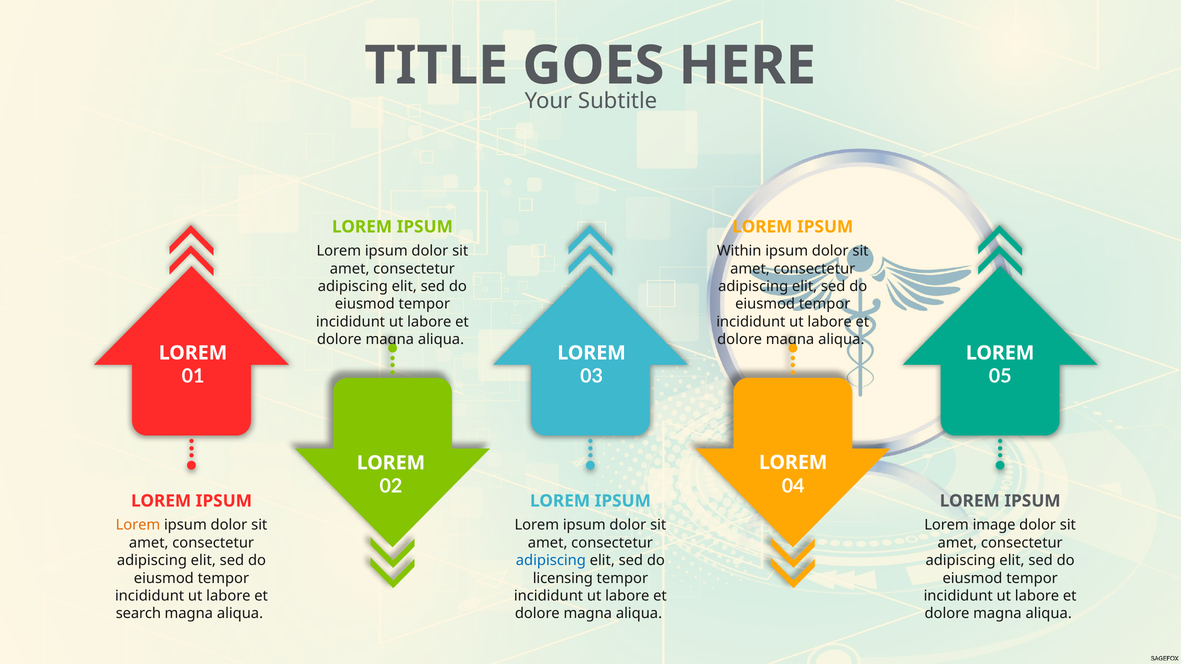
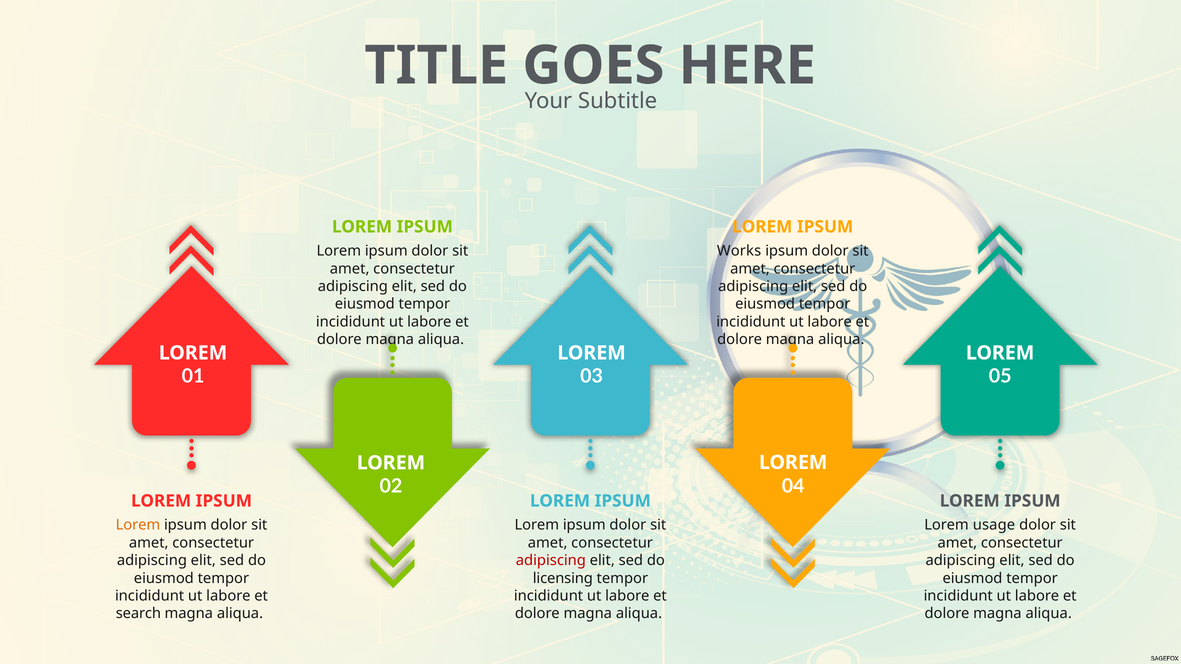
Within: Within -> Works (739, 251)
image: image -> usage (994, 525)
adipiscing colour: blue -> red (551, 561)
